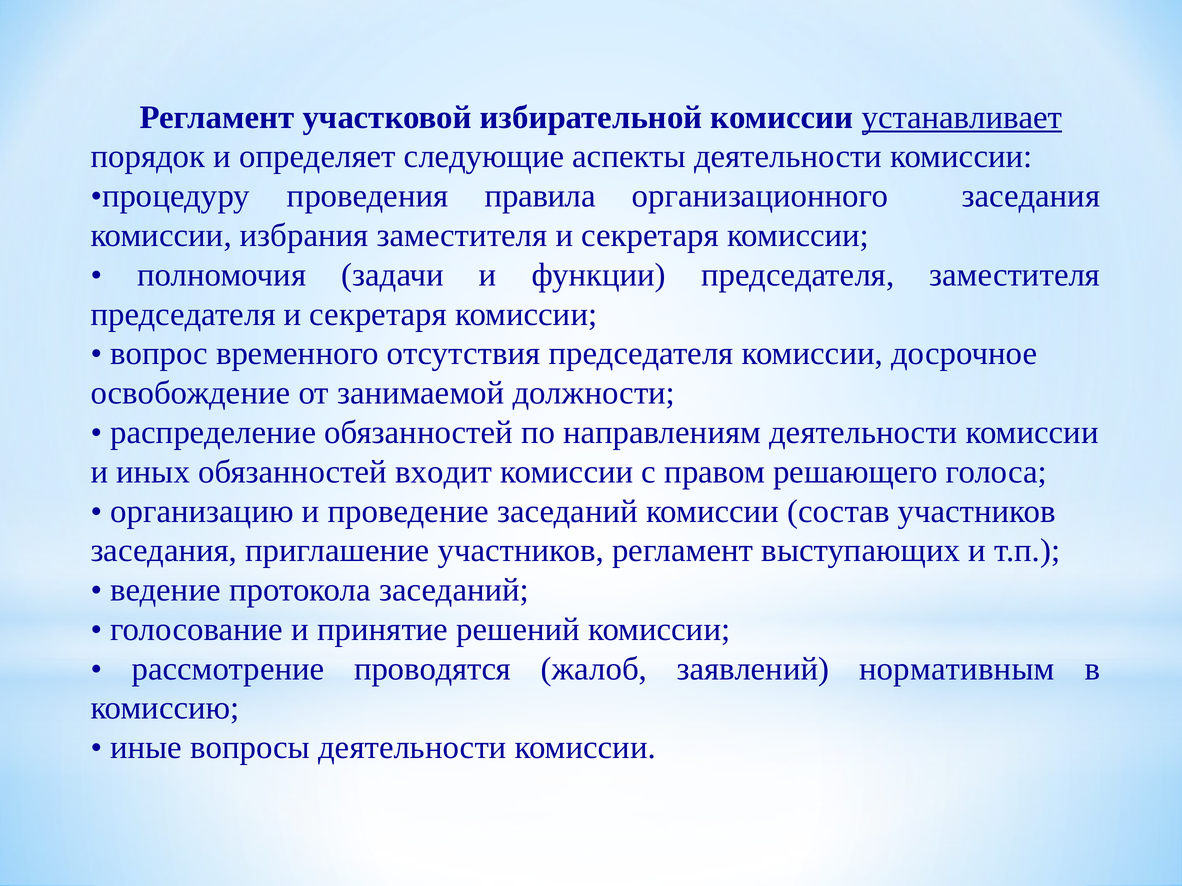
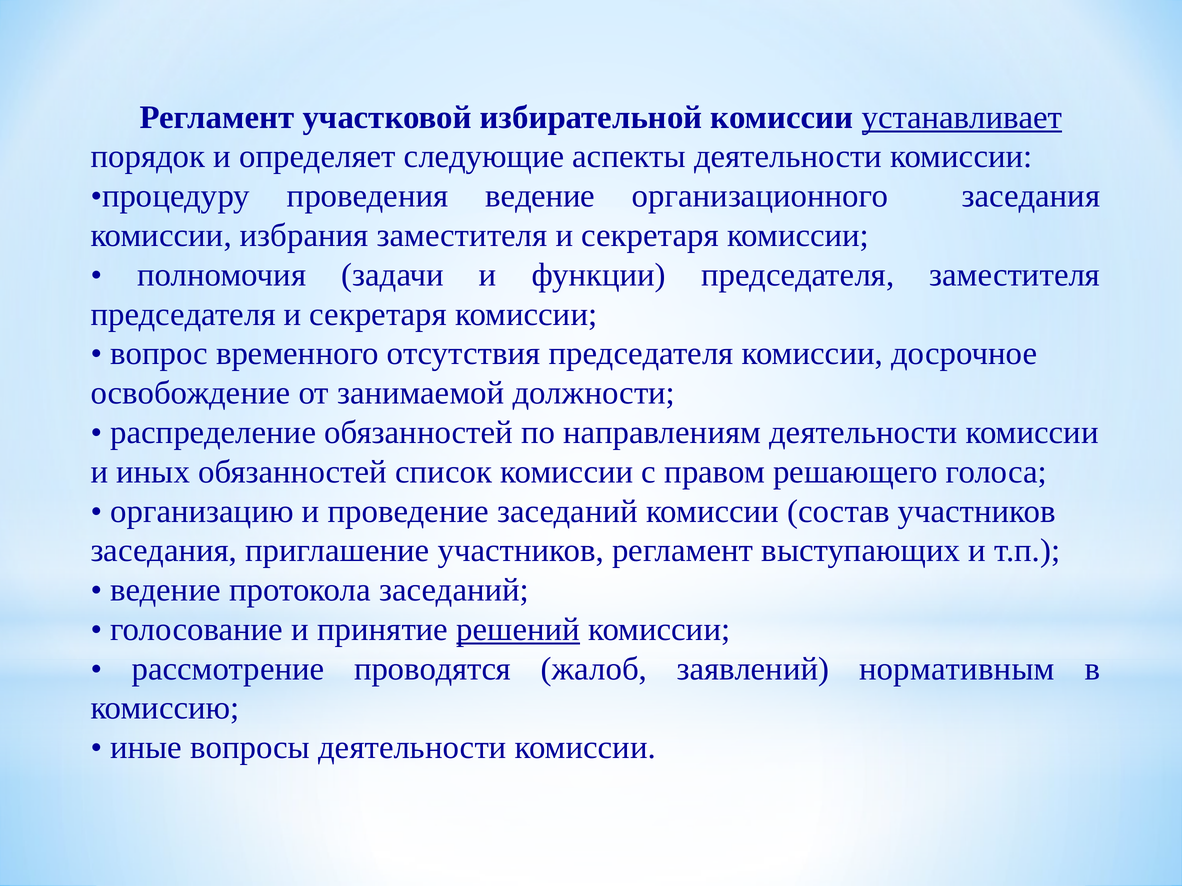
проведения правила: правила -> ведение (540, 196)
входит: входит -> список (444, 472)
решений underline: none -> present (518, 630)
